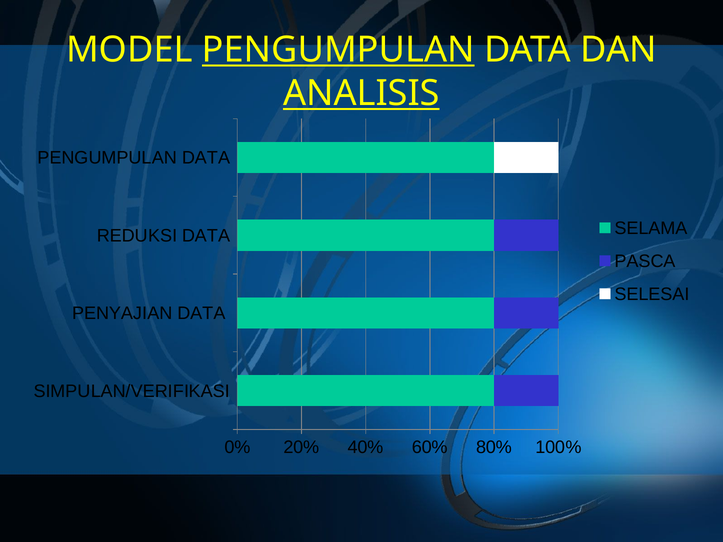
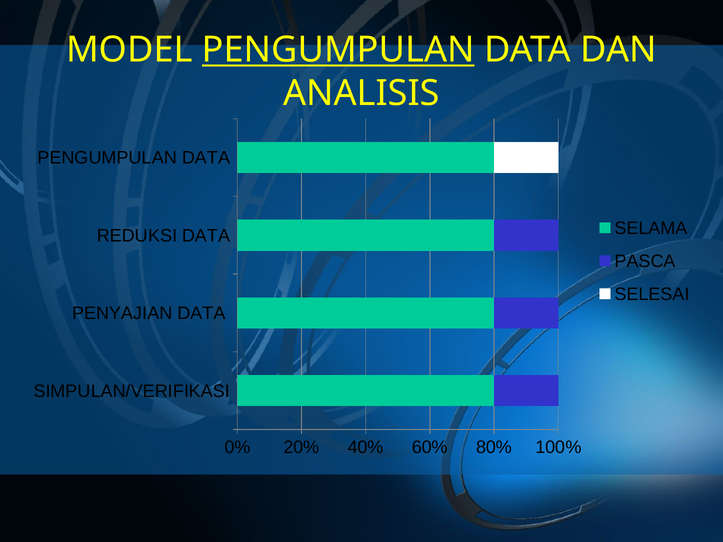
ANALISIS underline: present -> none (361, 93)
